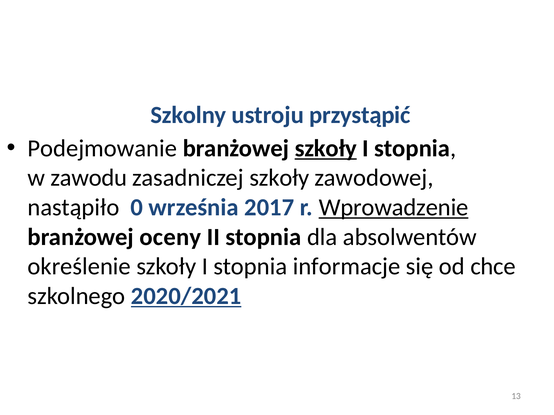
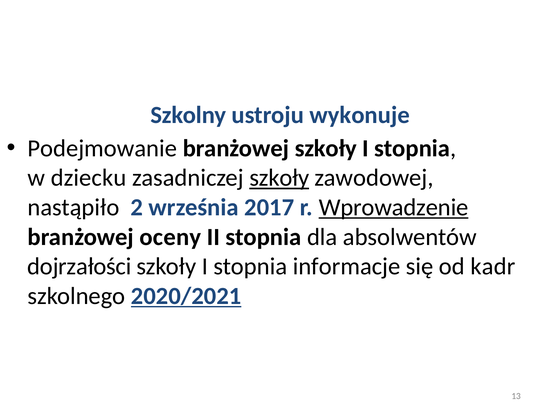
przystąpić: przystąpić -> wykonuje (360, 115)
szkoły underline: present -> none (326, 149)
zawodu: zawodu -> dziecku (89, 178)
szkoły underline: none -> present (279, 178)
0: 0 -> 2 (137, 208)
określenie: określenie -> dojrzałości (79, 267)
chce: chce -> kadr (493, 267)
